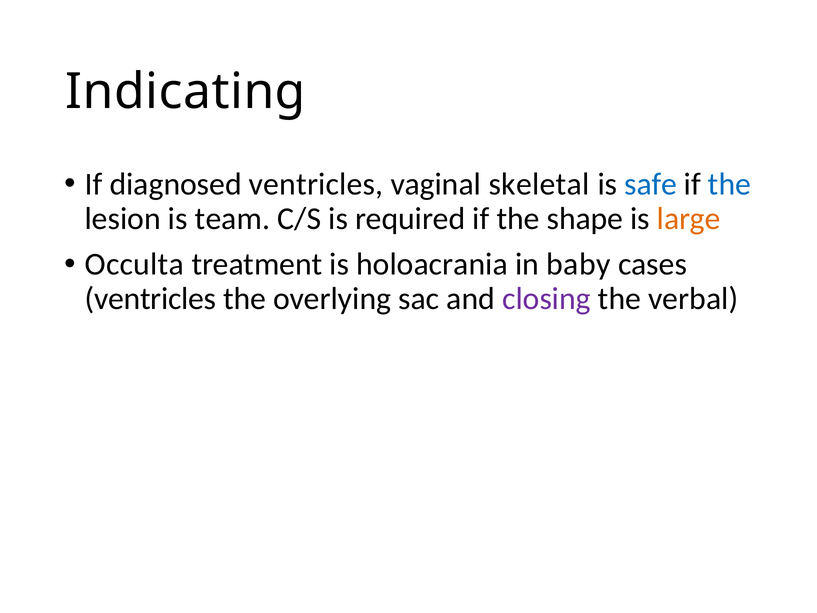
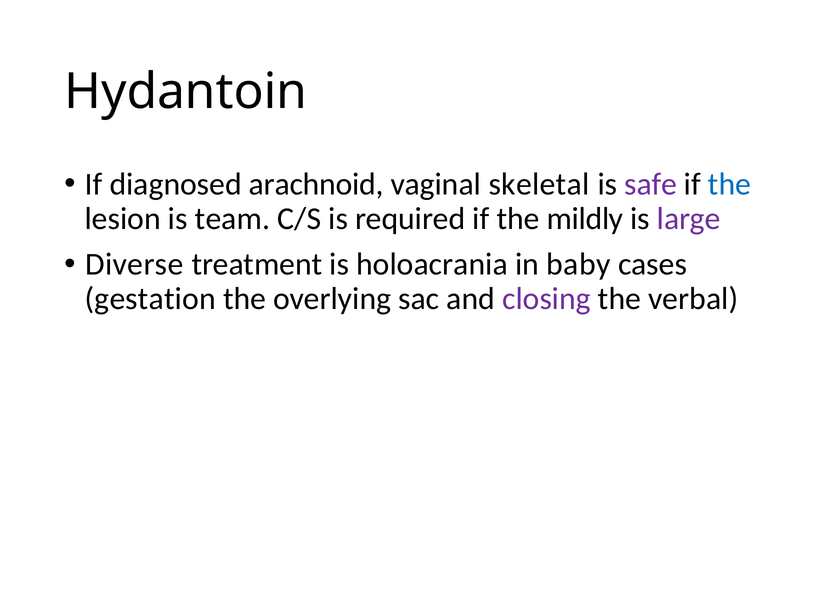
Indicating: Indicating -> Hydantoin (186, 92)
diagnosed ventricles: ventricles -> arachnoid (316, 184)
safe colour: blue -> purple (651, 184)
shape: shape -> mildly (585, 218)
large colour: orange -> purple (689, 218)
Occulta: Occulta -> Diverse (134, 264)
ventricles: ventricles -> gestation (150, 298)
